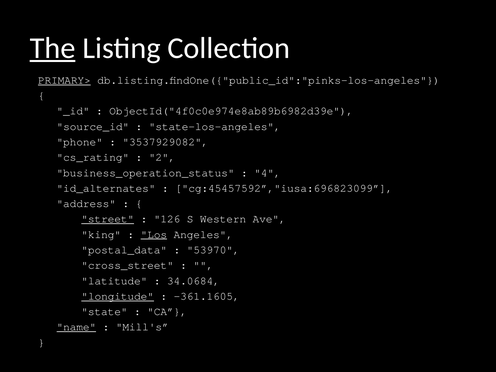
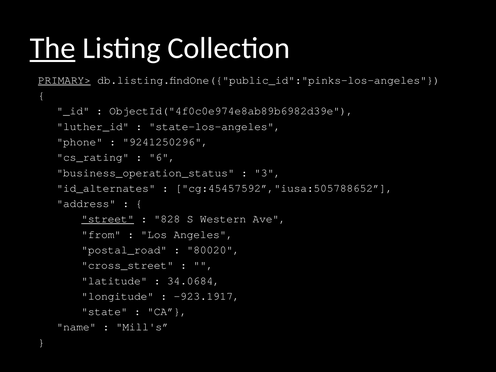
source_id: source_id -> luther_id (93, 126)
3537929082: 3537929082 -> 9241250296 (165, 142)
2: 2 -> 6 (162, 157)
4: 4 -> 3 (267, 173)
cg:45457592”,"iusa:696823099: cg:45457592”,"iusa:696823099 -> cg:45457592”,"iusa:505788652 (284, 188)
126: 126 -> 828 (167, 219)
king: king -> from (101, 234)
Los underline: present -> none (154, 234)
postal_data: postal_data -> postal_road (124, 250)
53970: 53970 -> 80020 (213, 250)
longitude underline: present -> none (118, 296)
-361.1605: -361.1605 -> -923.1917 (207, 296)
name underline: present -> none (76, 327)
